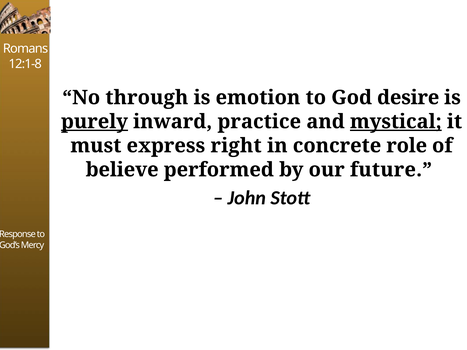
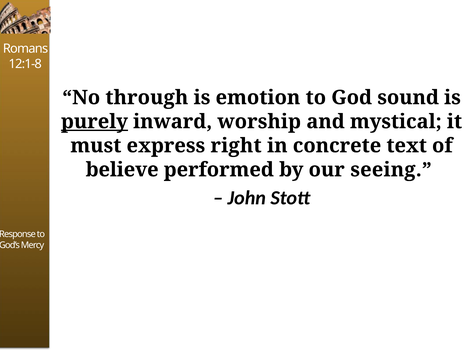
desire: desire -> sound (408, 98)
practice: practice -> worship (259, 122)
mystical underline: present -> none (396, 122)
role: role -> text (407, 146)
future: future -> seeing (391, 170)
